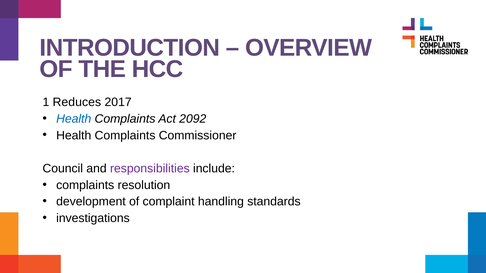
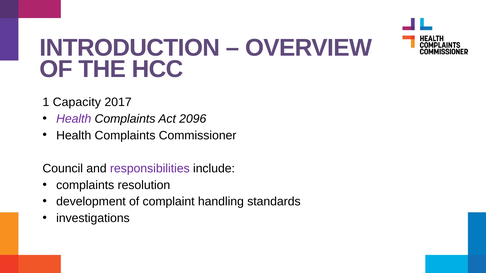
Reduces: Reduces -> Capacity (77, 102)
Health colour: blue -> purple (74, 119)
2092: 2092 -> 2096 (193, 119)
